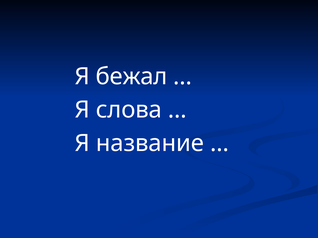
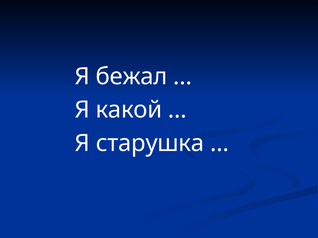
слова: слова -> какой (129, 110)
название: название -> старушка (150, 143)
